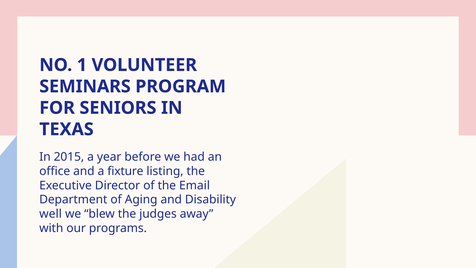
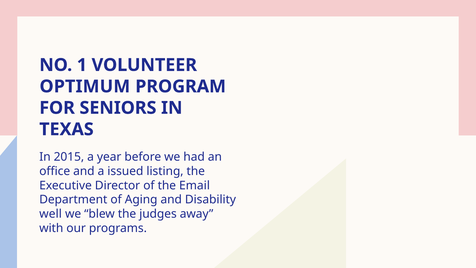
SEMINARS: SEMINARS -> OPTIMUM (85, 86)
fixture: fixture -> issued (125, 171)
